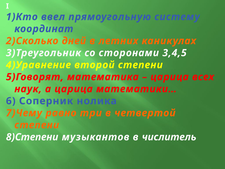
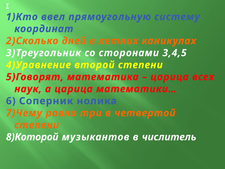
8)Степени: 8)Степени -> 8)Которой (32, 137)
